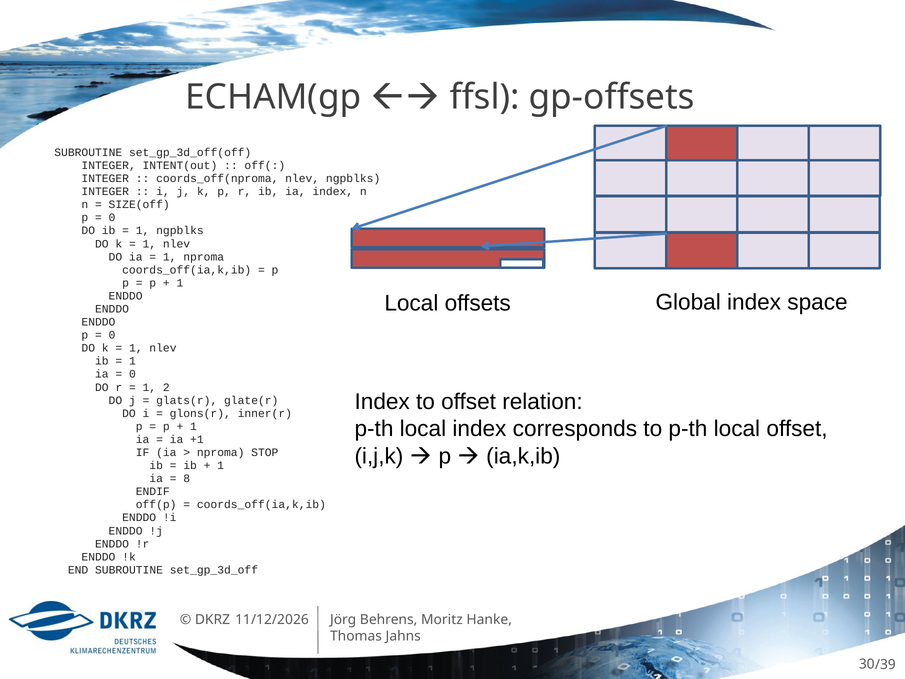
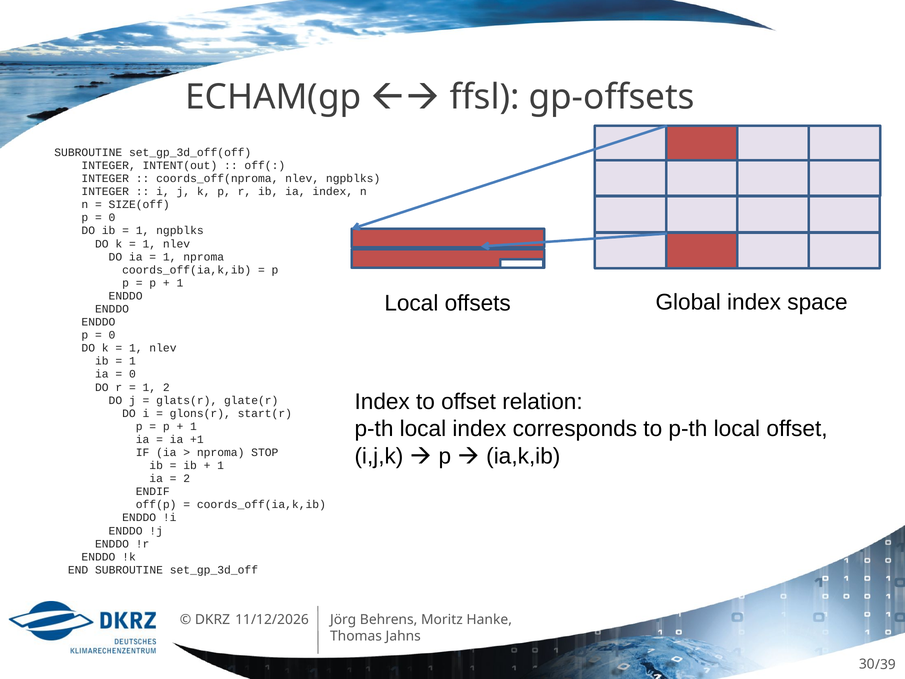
inner(r: inner(r -> start(r (265, 413)
8: 8 -> 2 (187, 478)
